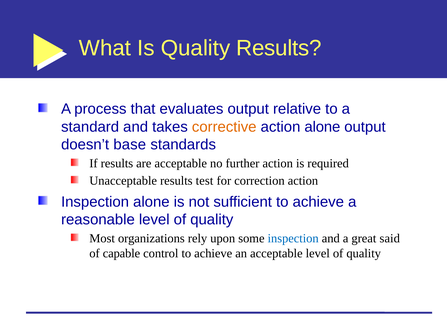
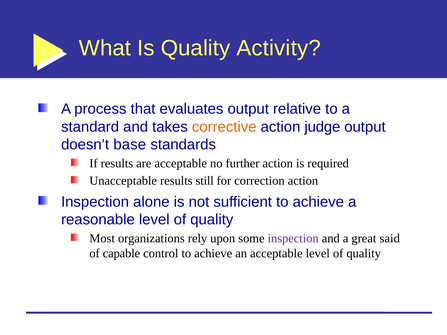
Quality Results: Results -> Activity (279, 48)
action alone: alone -> judge (322, 127)
test: test -> still (205, 181)
inspection colour: blue -> purple (293, 239)
